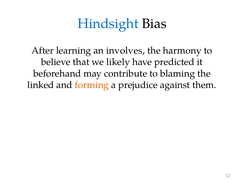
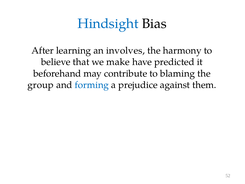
likely: likely -> make (118, 62)
linked: linked -> group (41, 85)
forming colour: orange -> blue (92, 85)
